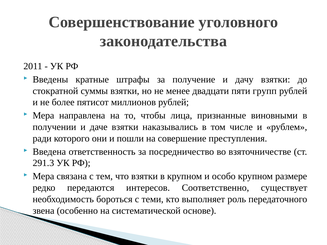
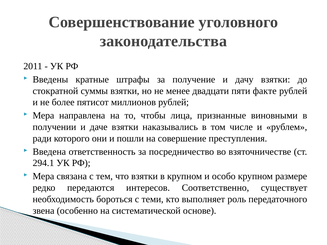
групп: групп -> факте (265, 91)
291.3: 291.3 -> 294.1 (43, 163)
